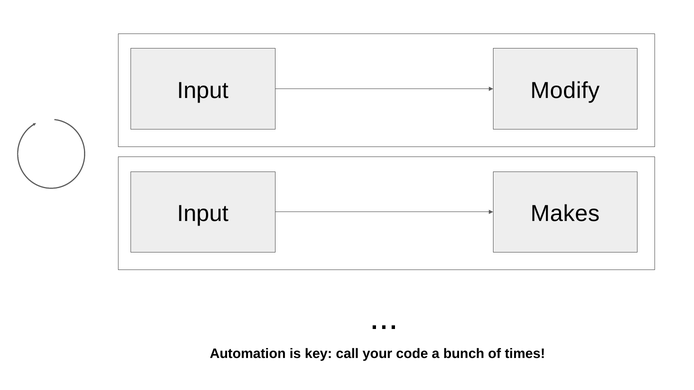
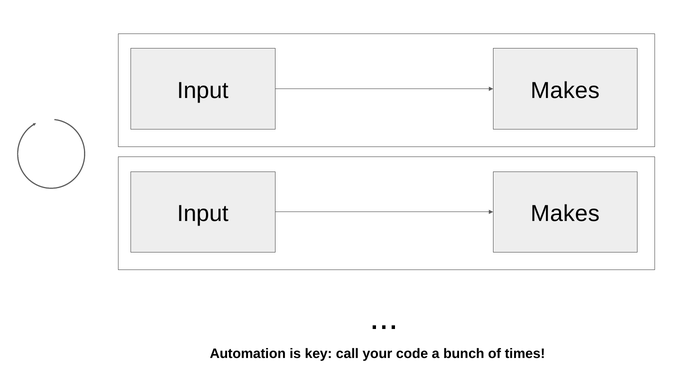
Modify: Modify -> Makes (565, 91)
